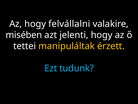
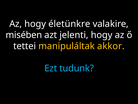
felvállalni: felvállalni -> életünkre (69, 24)
érzett: érzett -> akkor (111, 46)
